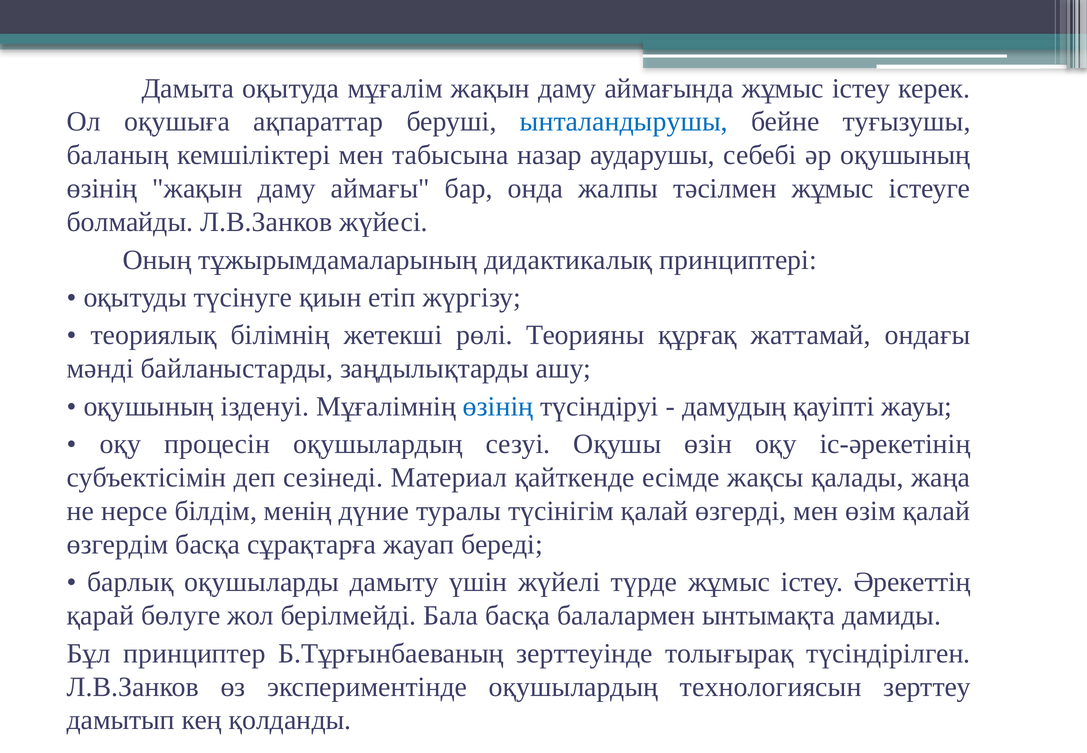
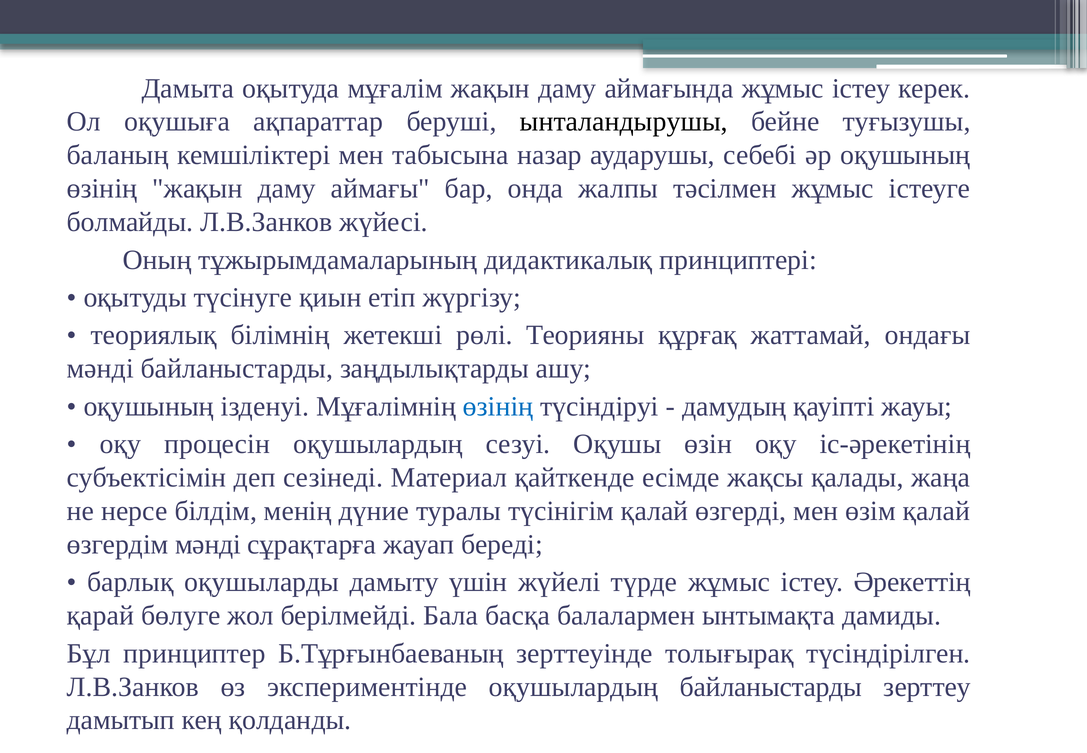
ынталандырушы colour: blue -> black (624, 122)
өзгердім басқа: басқа -> мәнді (208, 544)
оқушылардың технологиясын: технологиясын -> байланыстарды (771, 686)
